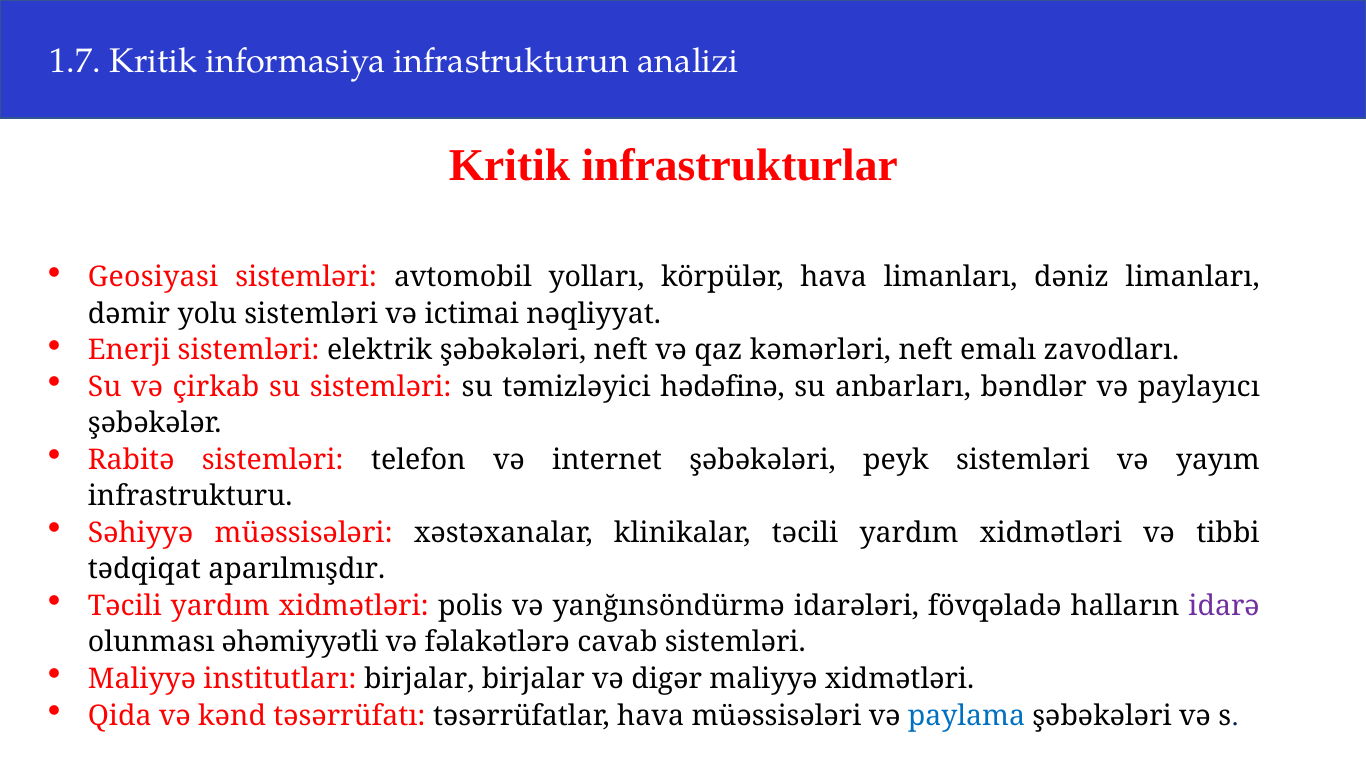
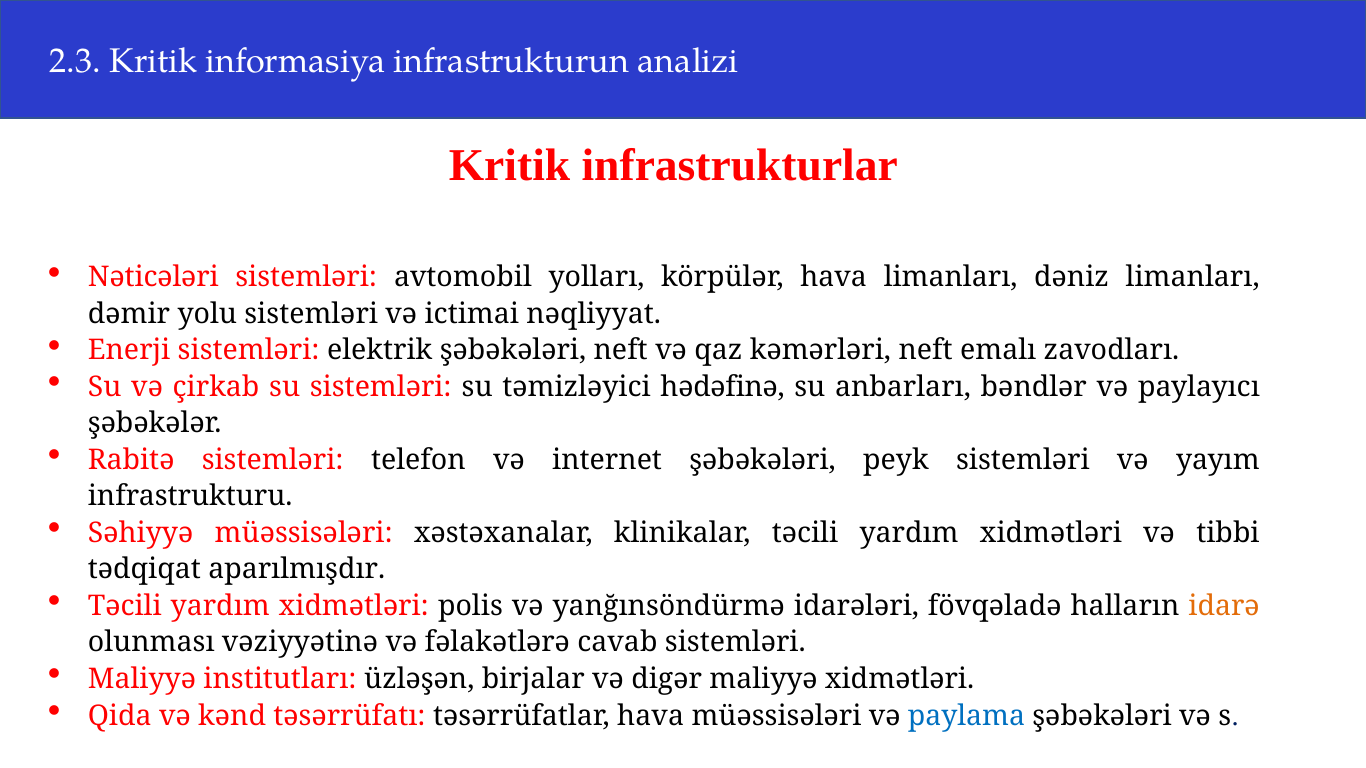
1.7: 1.7 -> 2.3 (75, 61)
Geosiyasi: Geosiyasi -> Nəticələri (153, 277)
idarə colour: purple -> orange (1224, 606)
əhəmiyyətli: əhəmiyyətli -> vəziyyətinə (300, 643)
institutları birjalar: birjalar -> üzləşən (419, 679)
